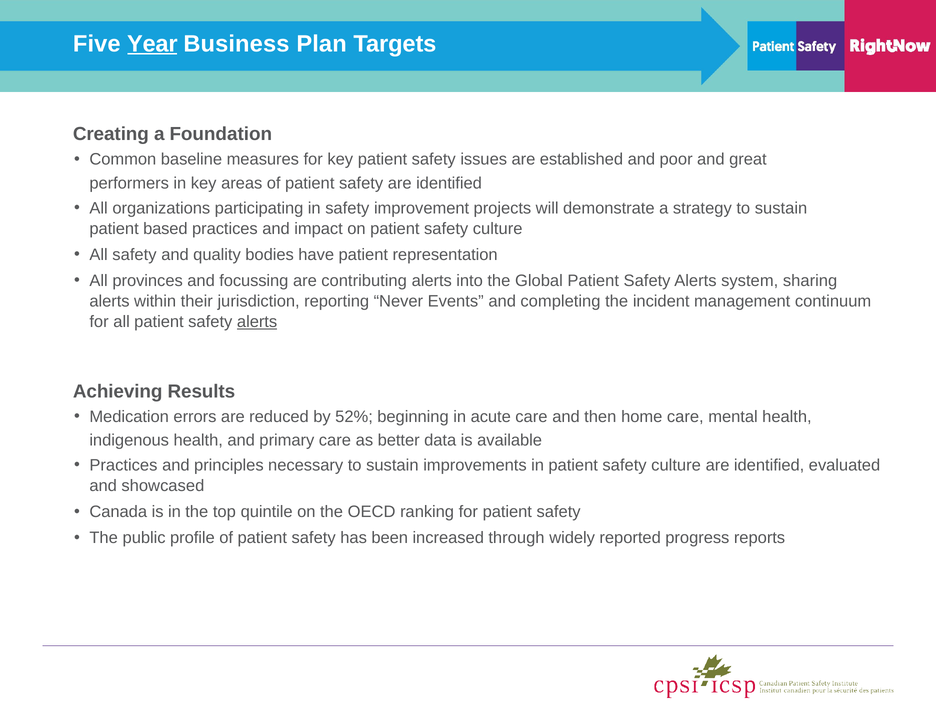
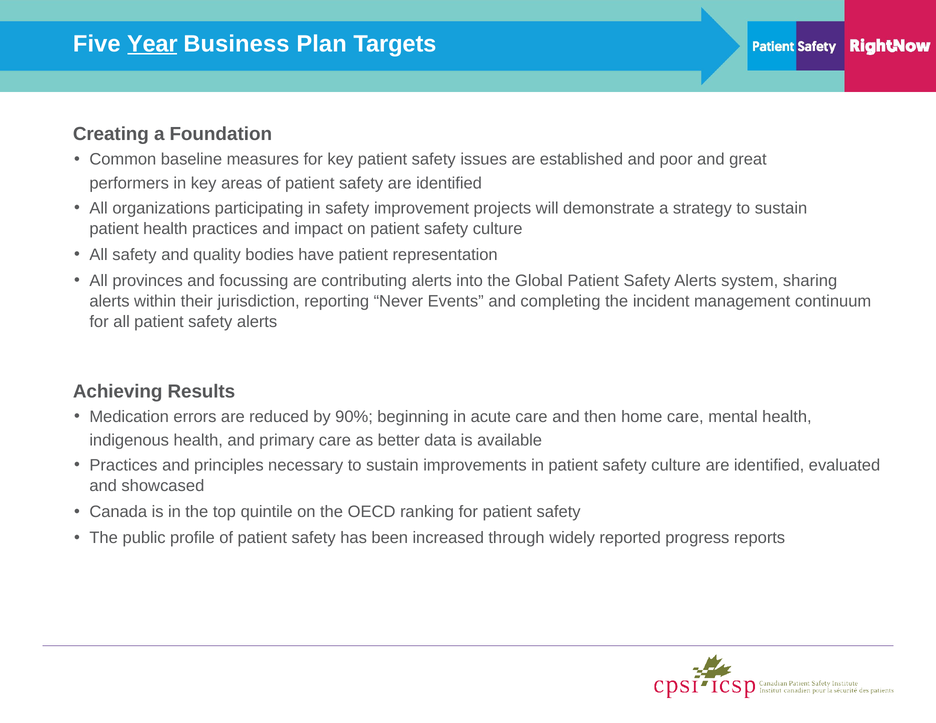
patient based: based -> health (165, 229)
alerts underline: present -> none (257, 322)
52%: 52% -> 90% (354, 417)
